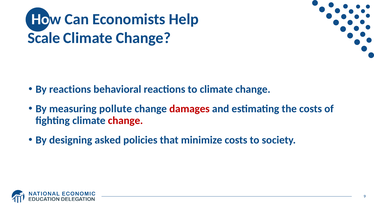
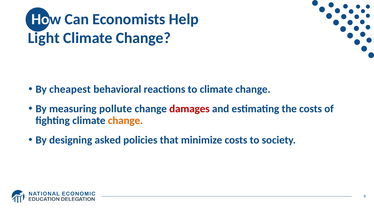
Scale: Scale -> Light (44, 38)
By reactions: reactions -> cheapest (70, 89)
change colour: red -> orange (125, 121)
